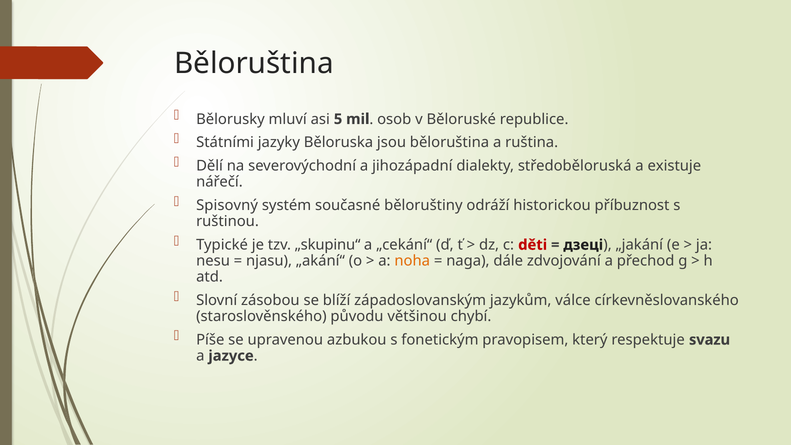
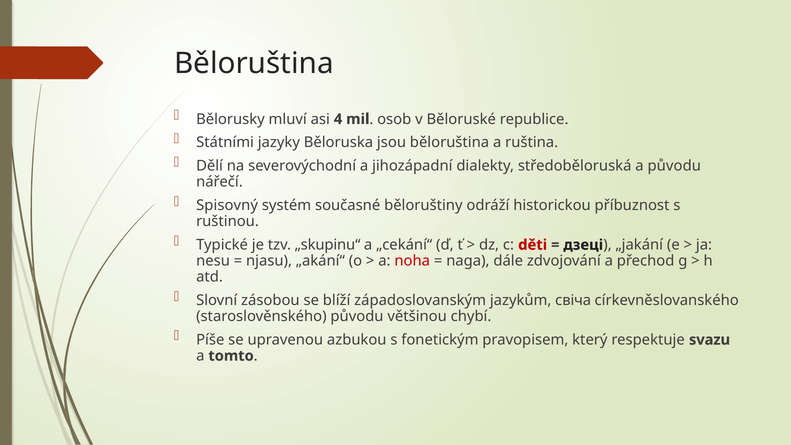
5: 5 -> 4 (338, 119)
a existuje: existuje -> původu (674, 166)
noha colour: orange -> red (412, 261)
válce: válce -> свiча (573, 300)
jazyce: jazyce -> tomto (231, 356)
